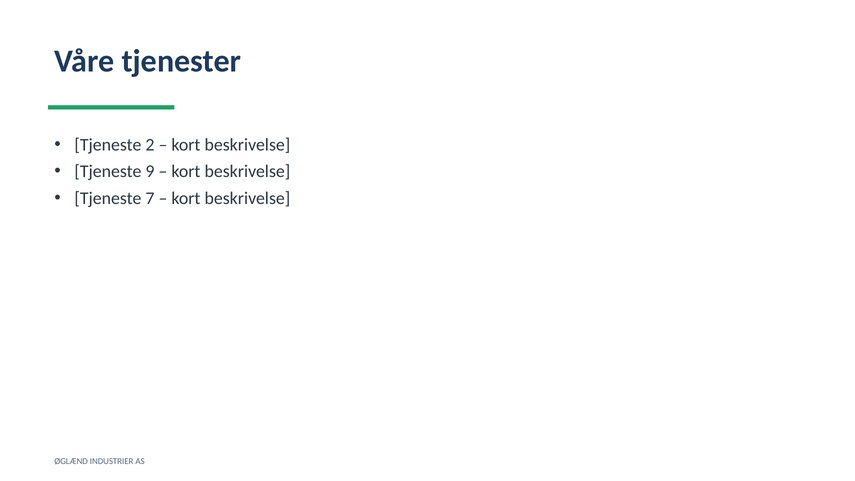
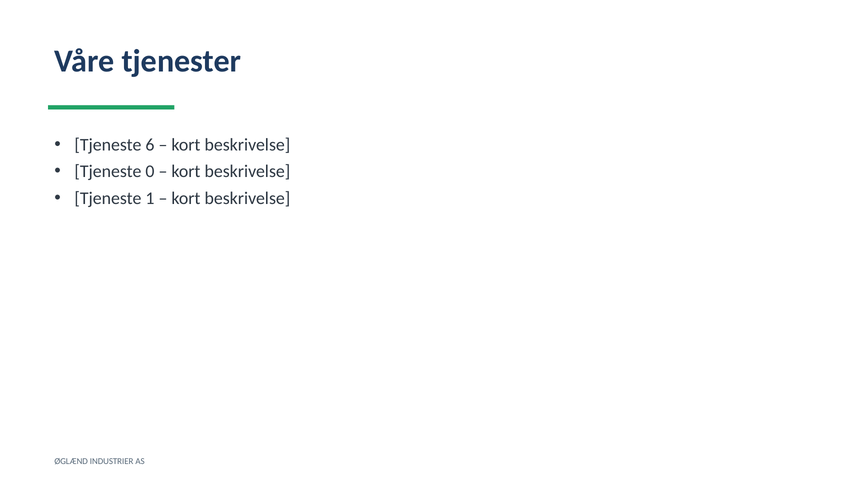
2: 2 -> 6 (150, 145)
9: 9 -> 0 (150, 172)
7: 7 -> 1 (150, 198)
